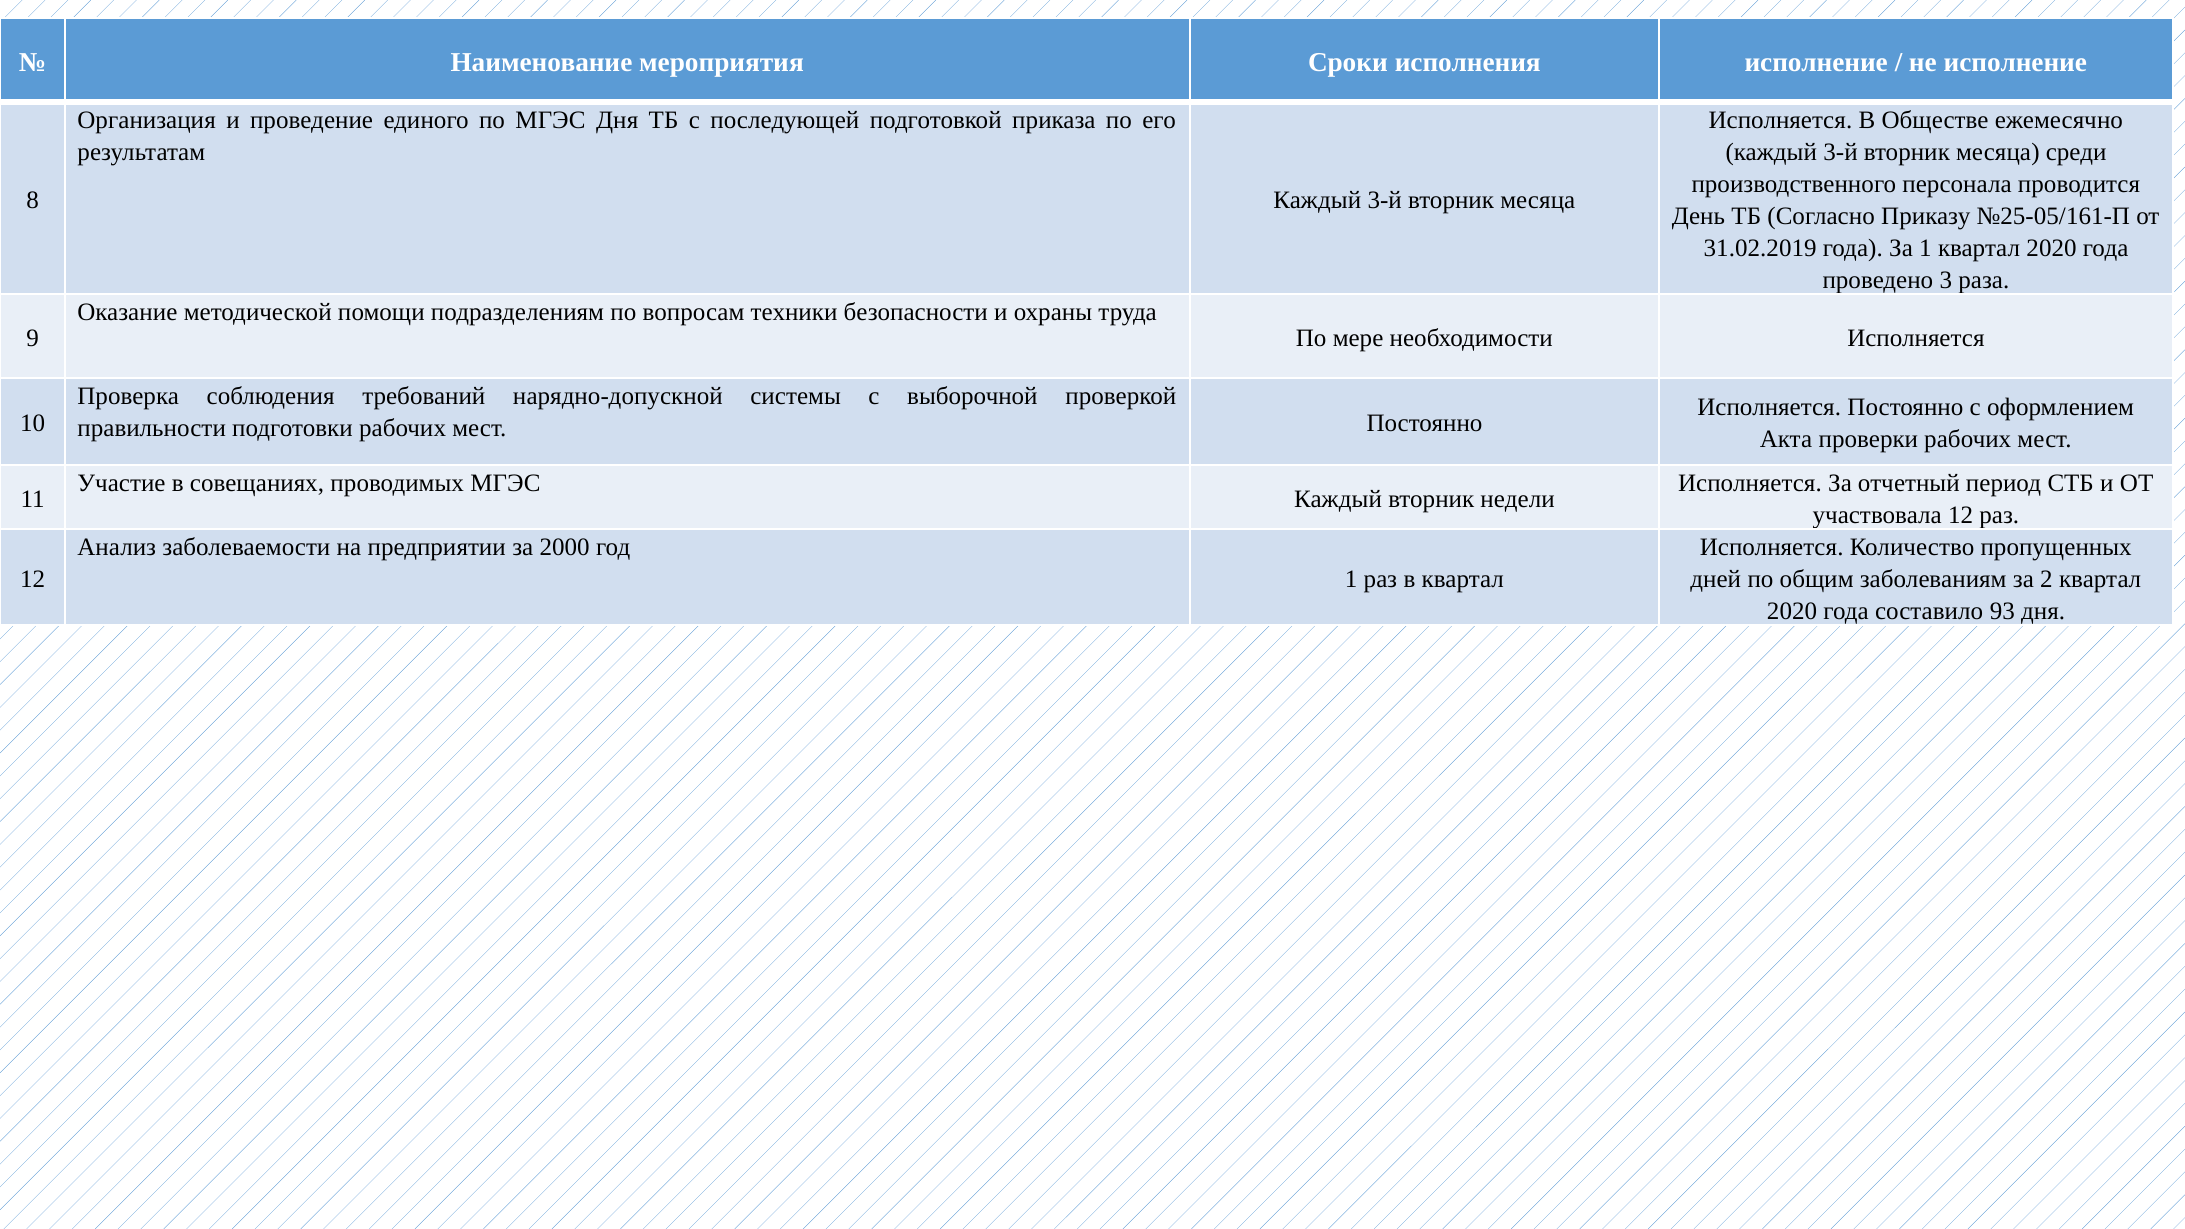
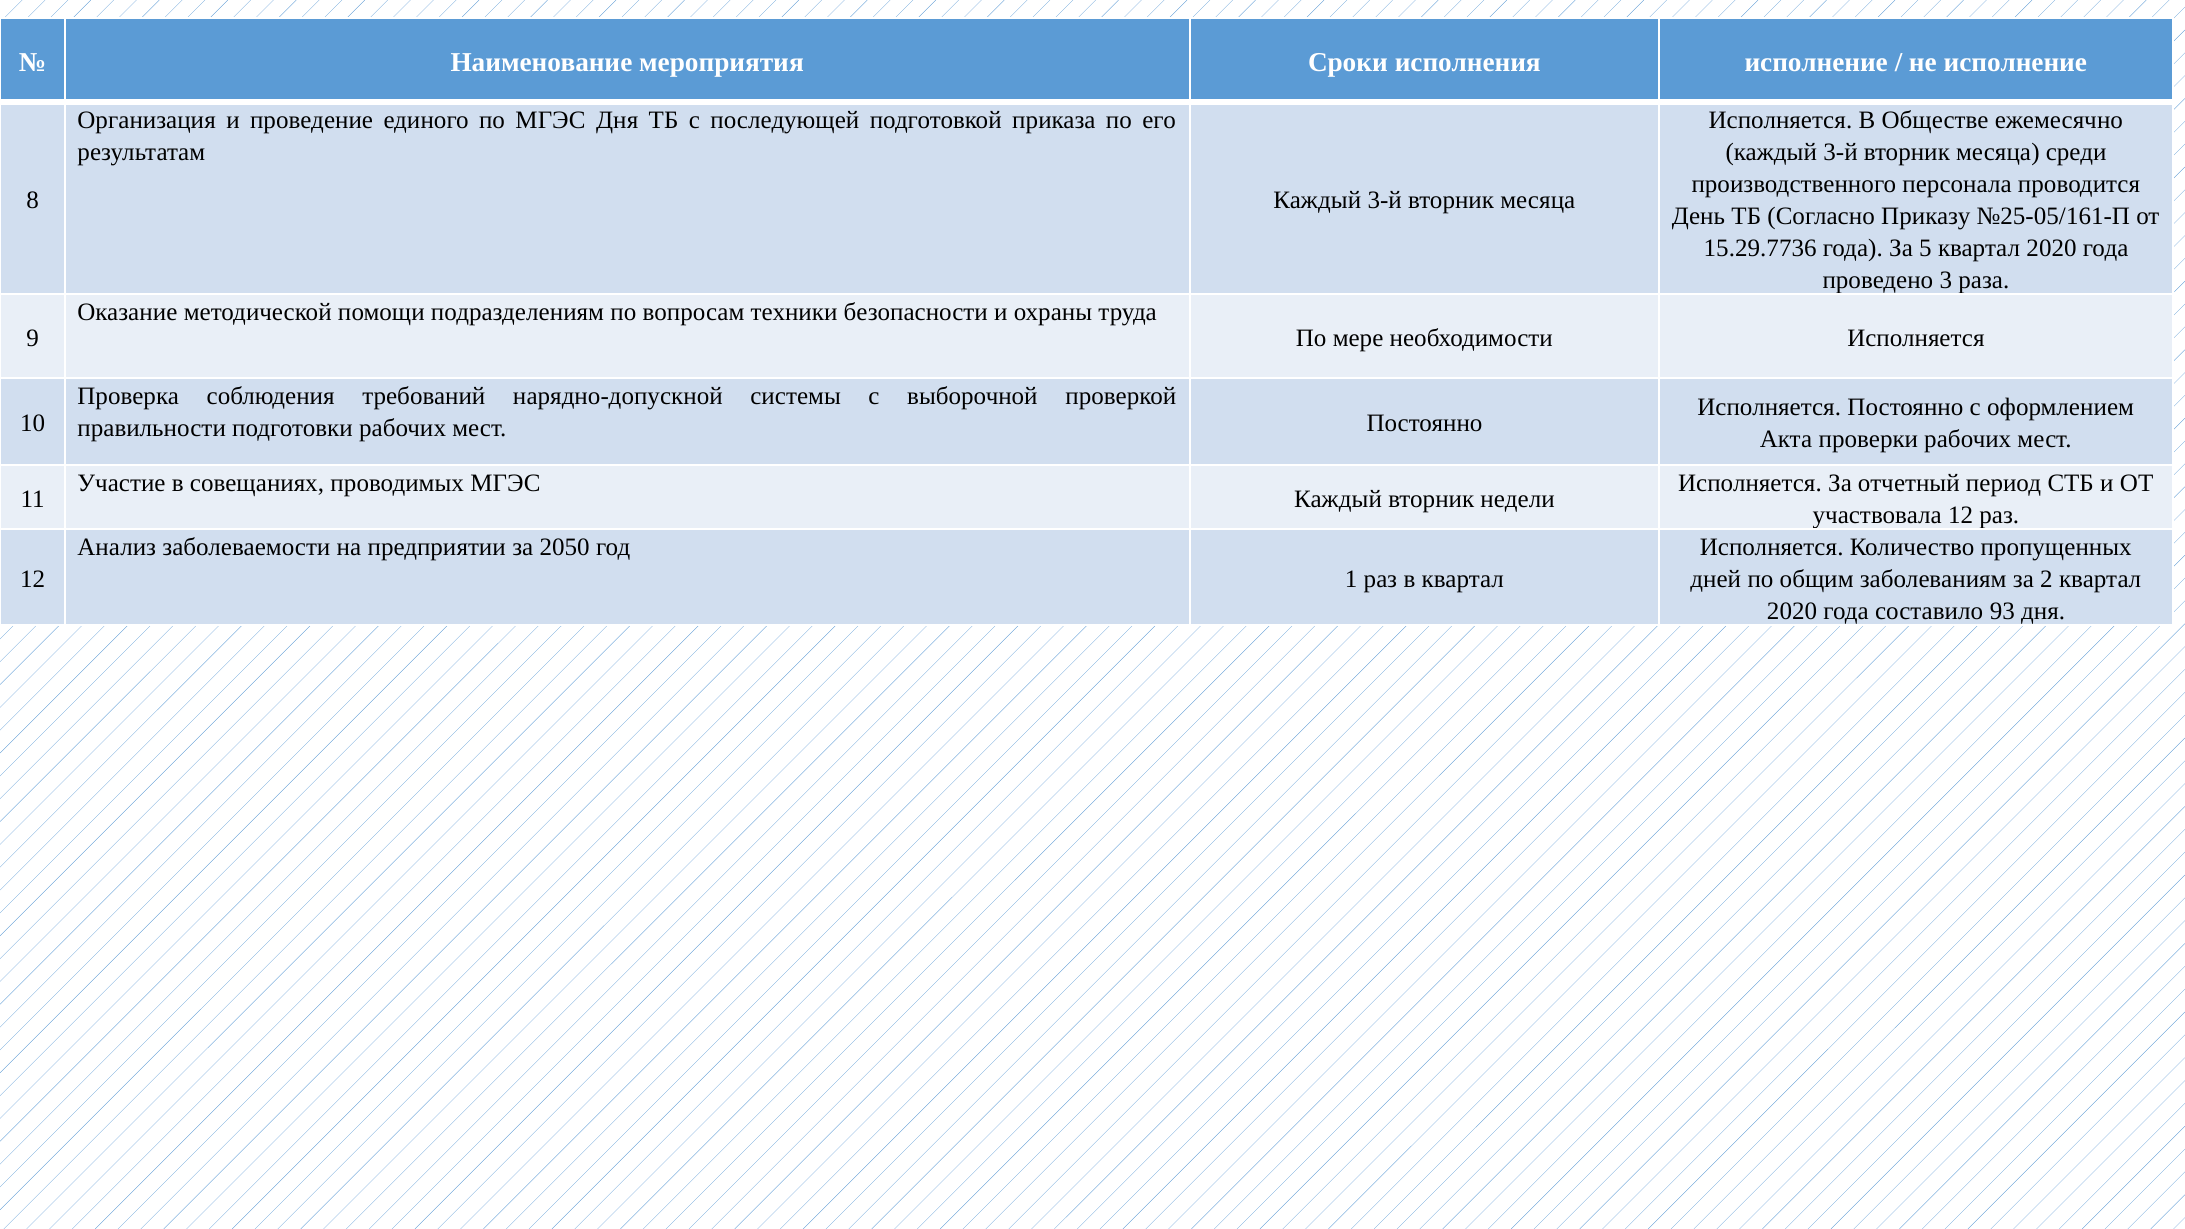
31.02.2019: 31.02.2019 -> 15.29.7736 (1760, 248)
За 1: 1 -> 5 (1925, 248)
2000: 2000 -> 2050 (565, 547)
